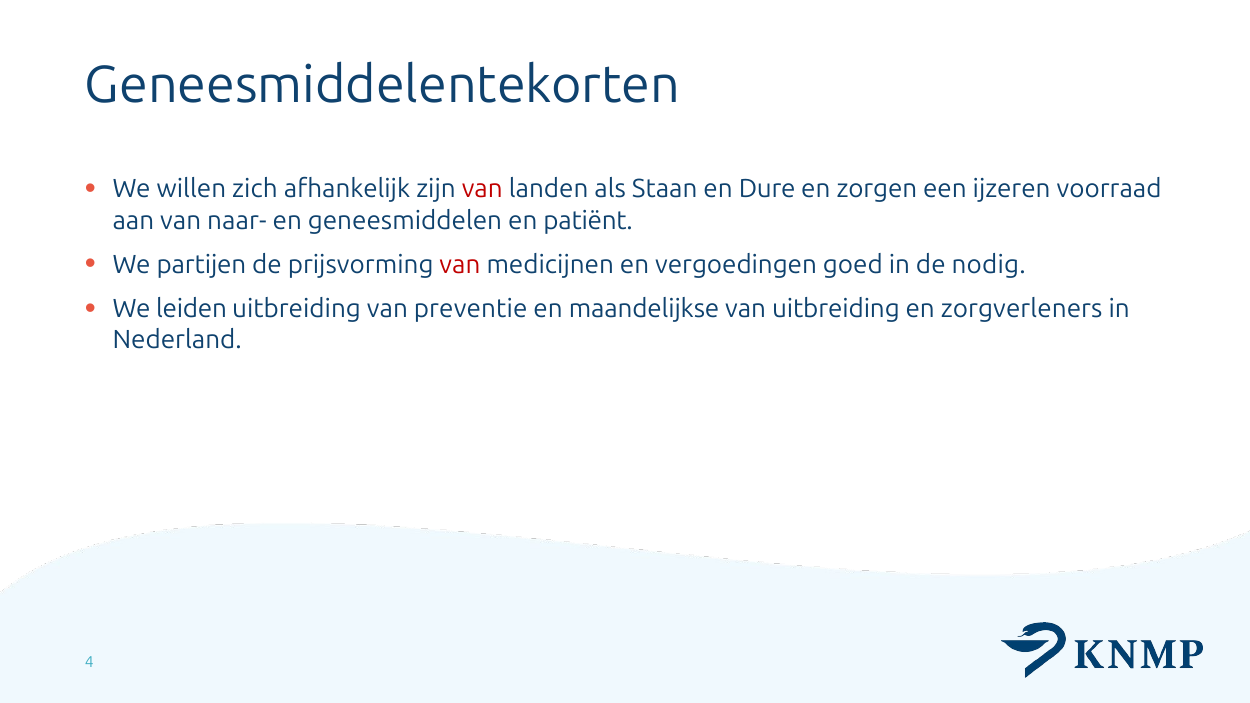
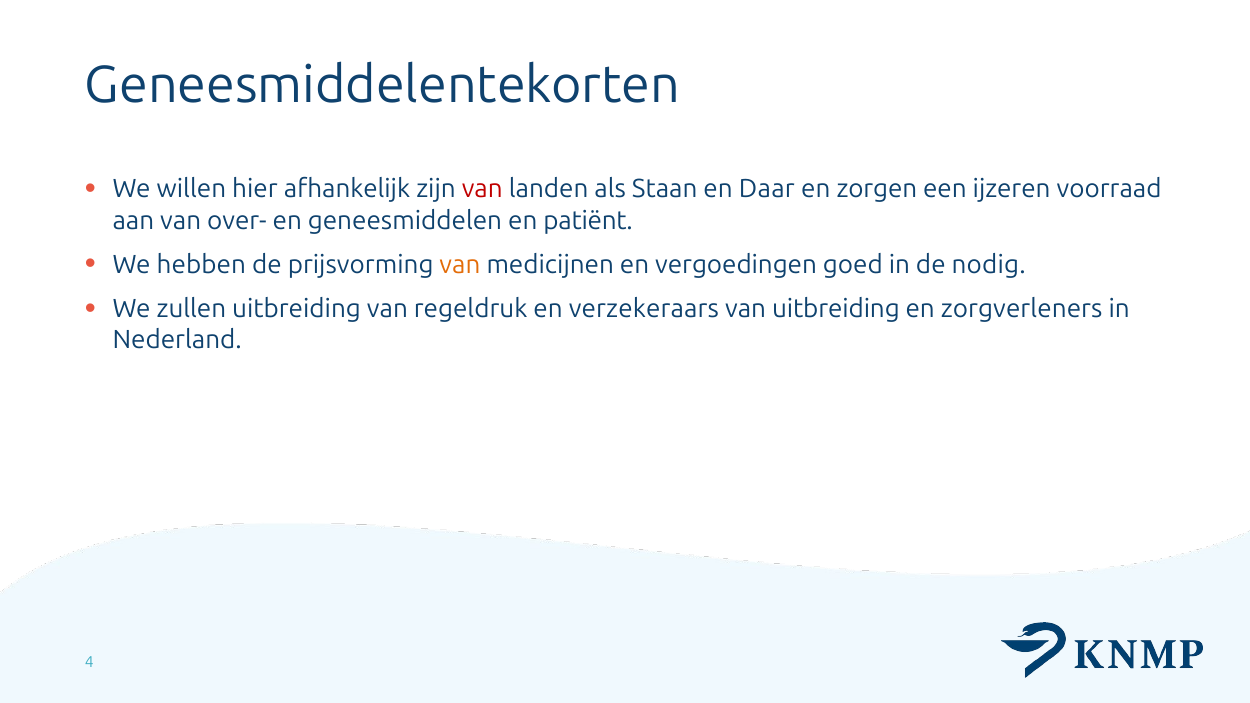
zich: zich -> hier (255, 189)
Dure: Dure -> Daar (767, 189)
naar-: naar- -> over- (237, 221)
partijen: partijen -> hebben (201, 265)
van colour: red -> orange (460, 265)
leiden: leiden -> zullen (191, 309)
preventie: preventie -> regeldruk (471, 309)
maandelijkse: maandelijkse -> verzekeraars (644, 309)
